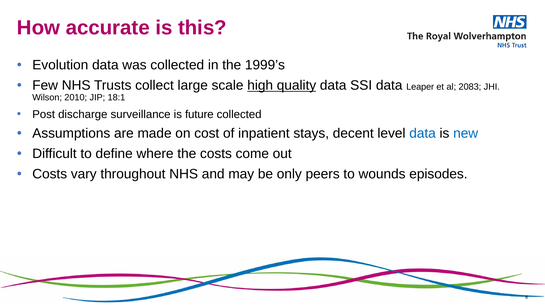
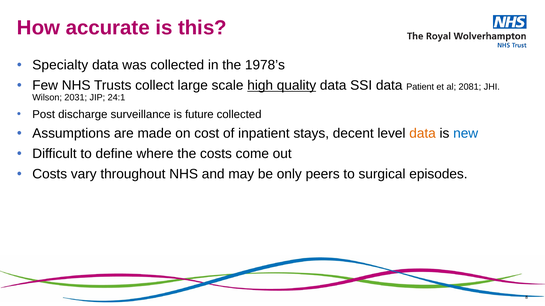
Evolution: Evolution -> Specialty (60, 65)
1999’s: 1999’s -> 1978’s (265, 65)
Leaper: Leaper -> Patient (420, 87)
2083: 2083 -> 2081 (470, 87)
2010: 2010 -> 2031 (76, 98)
18:1: 18:1 -> 24:1 (116, 98)
data colour: blue -> orange (423, 134)
wounds: wounds -> surgical (382, 174)
